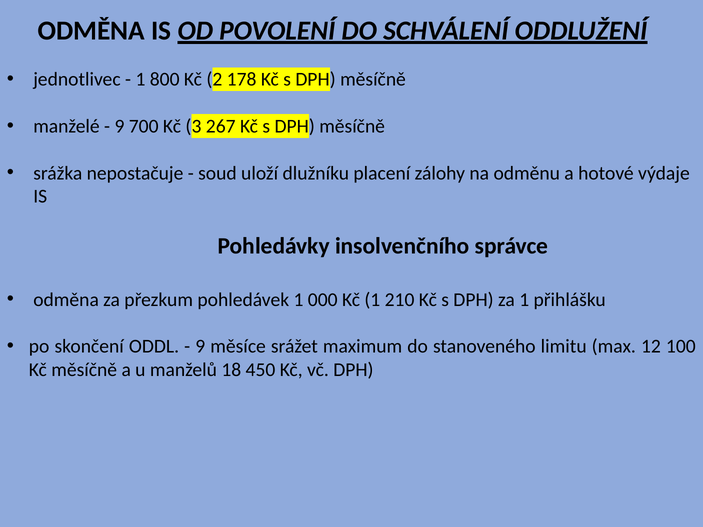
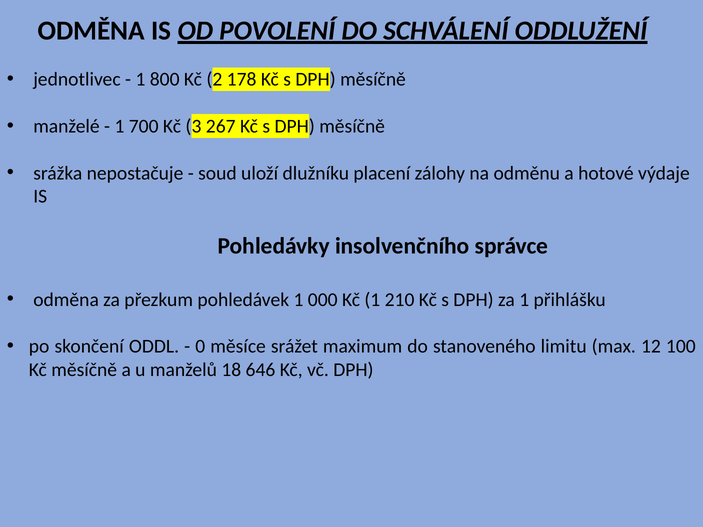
9: 9 -> 1 (119, 126)
9: 9 -> 0 (200, 347)
450: 450 -> 646 (260, 370)
